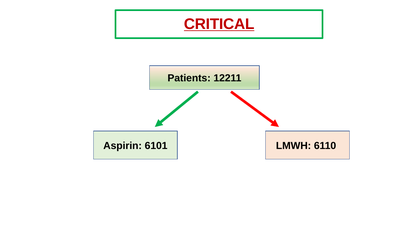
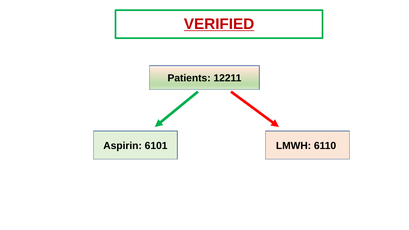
CRITICAL: CRITICAL -> VERIFIED (219, 24)
